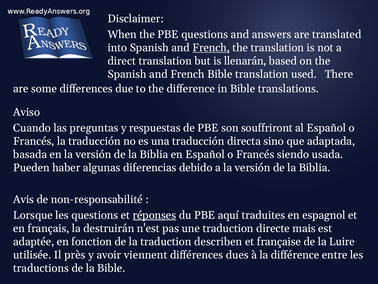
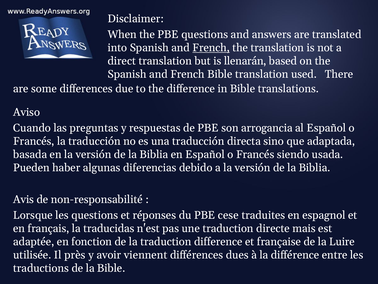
souffriront: souffriront -> arrogancia (267, 128)
réponses underline: present -> none (154, 215)
aquí: aquí -> cese (228, 215)
destruirán: destruirán -> traducidas (109, 228)
traduction describen: describen -> difference (218, 241)
